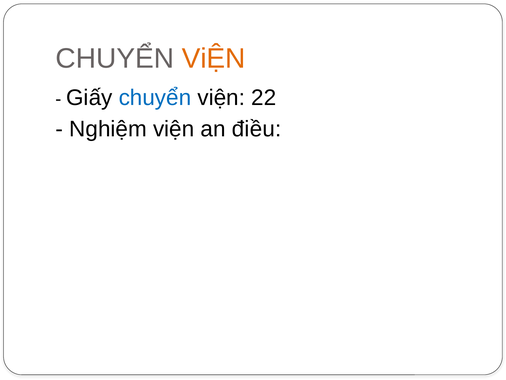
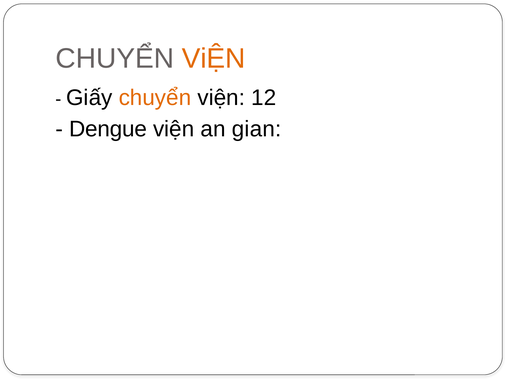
chuyển colour: blue -> orange (155, 98)
22: 22 -> 12 (264, 98)
Nghiệm: Nghiệm -> Dengue (108, 129)
điều: điều -> gian (257, 129)
